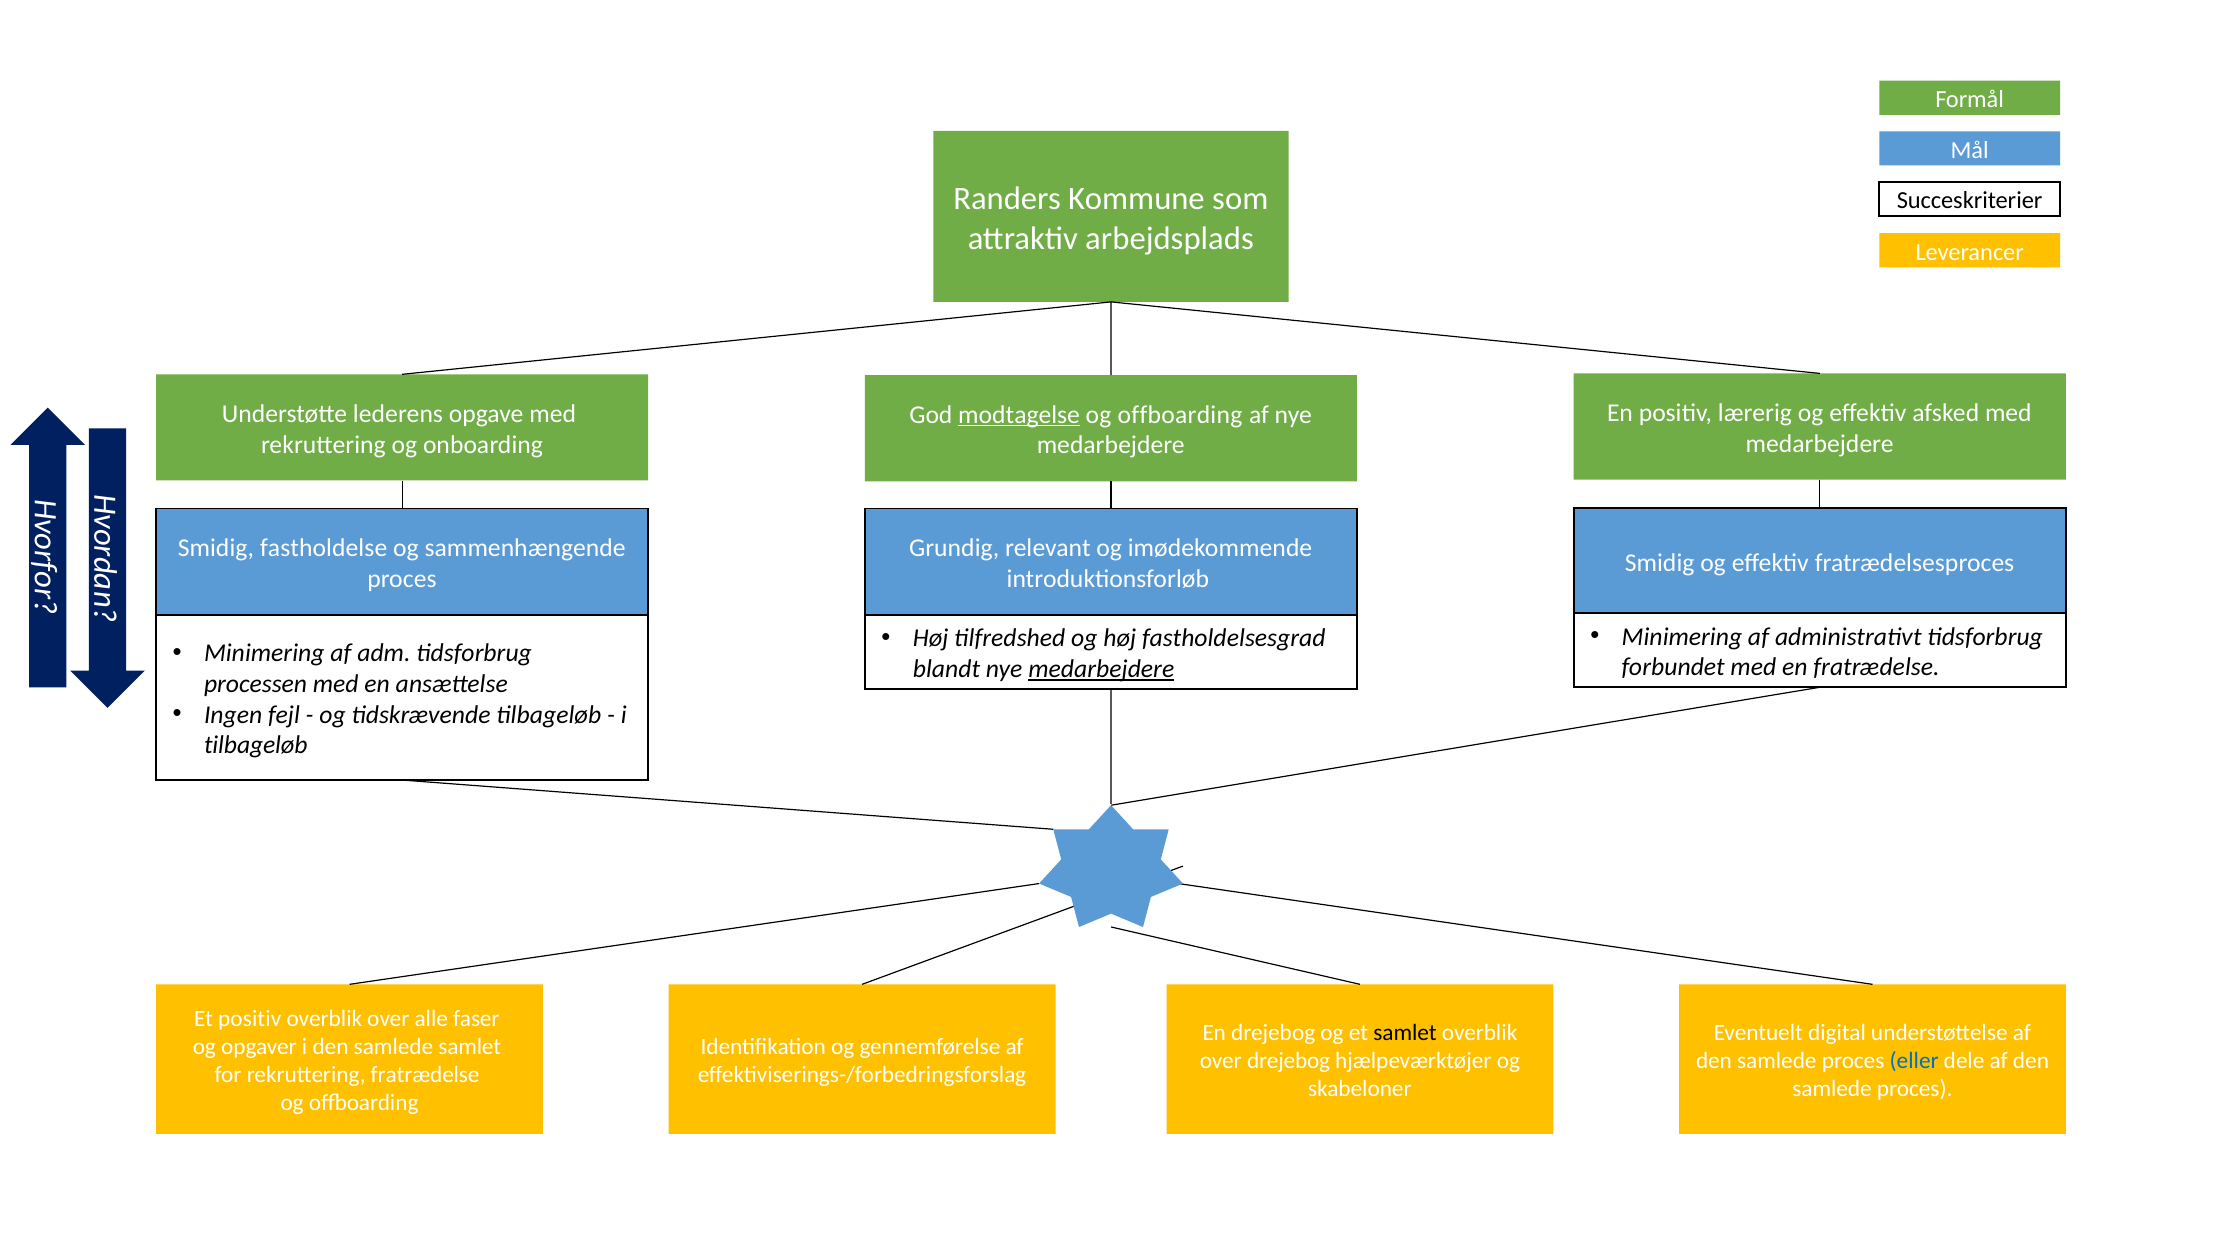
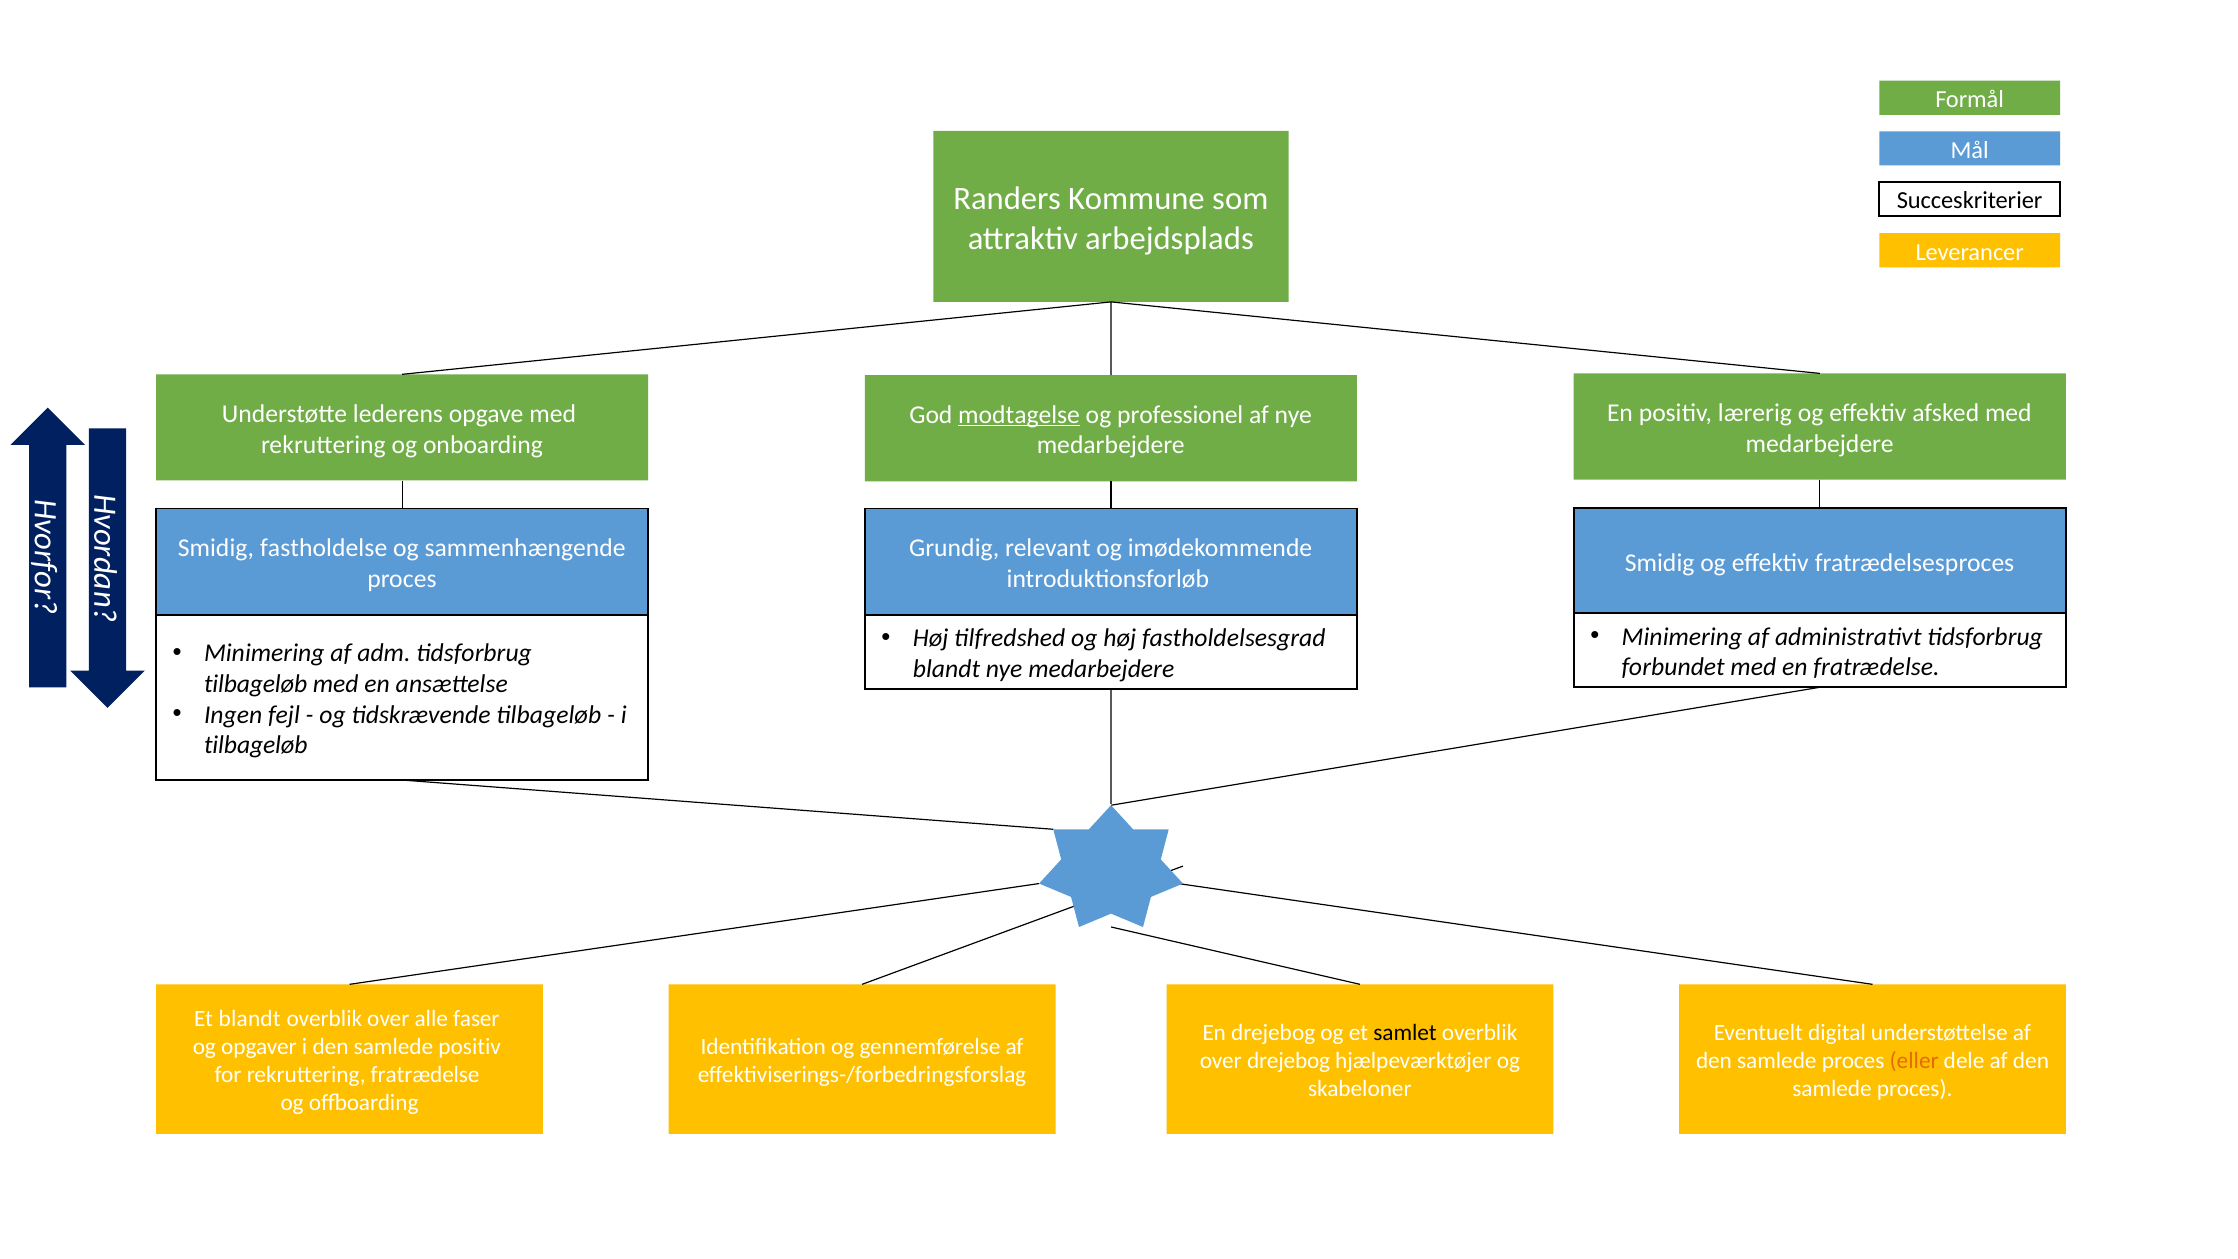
offboarding: offboarding -> professionel (1180, 415)
medarbejdere underline: present -> none (1101, 669)
processen: processen -> tilbageløb (256, 684)
Et positiv: positiv -> blandt (250, 1019)
samlede samlet: samlet -> positiv (470, 1047)
eller colour: blue -> orange (1914, 1061)
